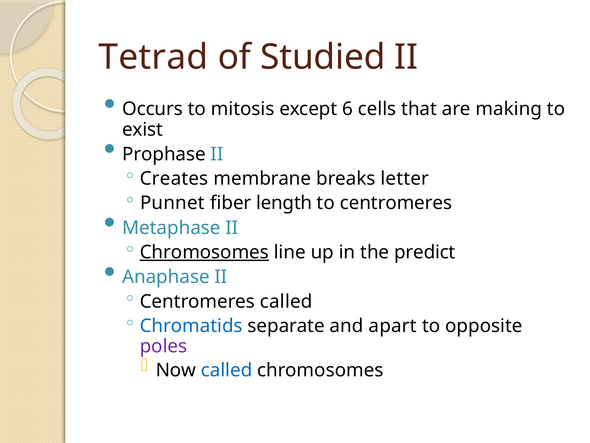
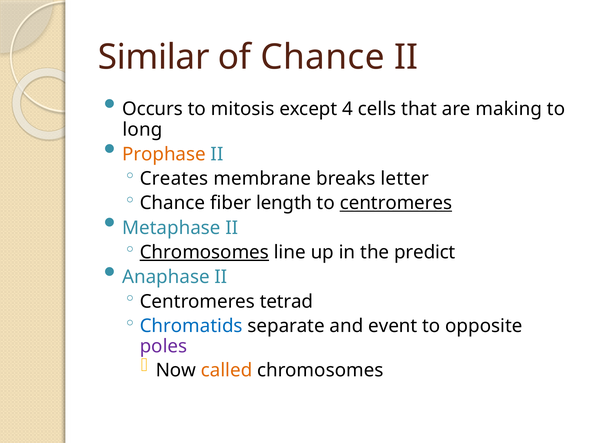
Tetrad: Tetrad -> Similar (154, 57)
of Studied: Studied -> Chance (323, 57)
6: 6 -> 4 (348, 109)
exist: exist -> long (142, 129)
Prophase colour: black -> orange (164, 154)
Punnet: Punnet -> Chance (172, 203)
centromeres underline: none -> present (396, 203)
Centromeres called: called -> tetrad (286, 301)
apart: apart -> event (393, 326)
called colour: blue -> orange (227, 370)
